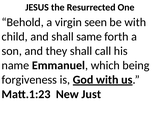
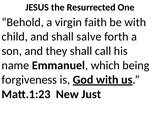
seen: seen -> faith (96, 22)
same: same -> salve (89, 37)
